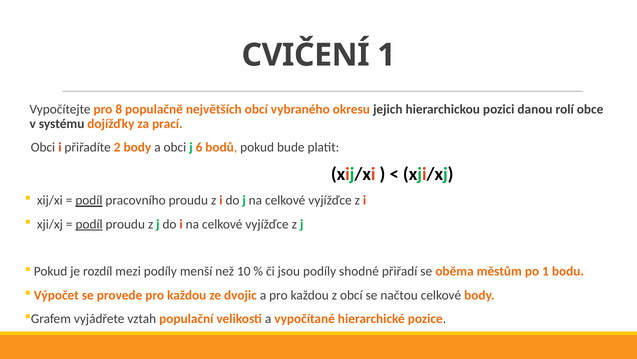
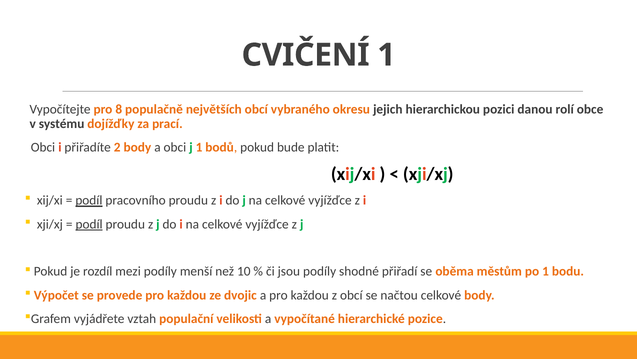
j 6: 6 -> 1 (199, 147)
